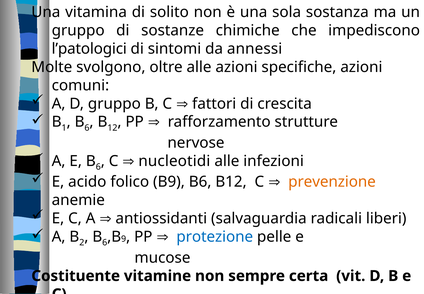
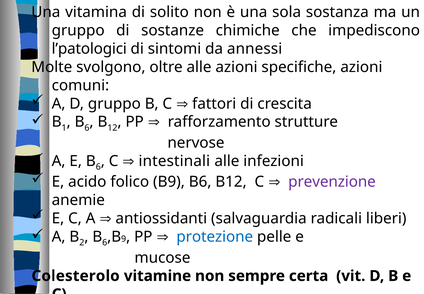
nucleotidi: nucleotidi -> intestinali (174, 161)
prevenzione colour: orange -> purple (332, 182)
Costituente: Costituente -> Colesterolo (76, 276)
